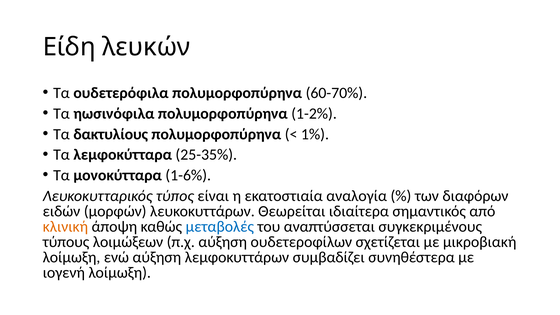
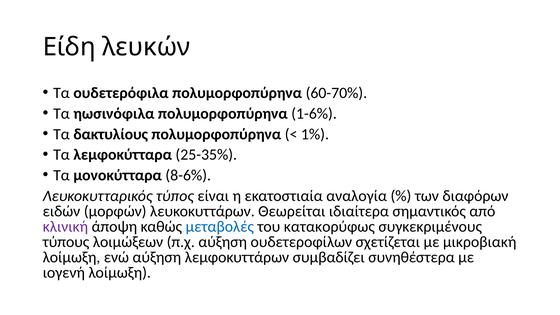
1-2%: 1-2% -> 1-6% (314, 114)
1-6%: 1-6% -> 8-6% (188, 175)
κλινική colour: orange -> purple (65, 227)
αναπτύσσεται: αναπτύσσεται -> κατακορύφως (329, 227)
